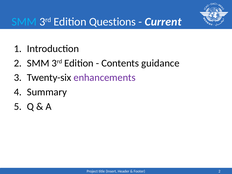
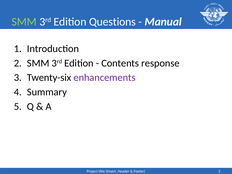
SMM colour: light blue -> light green (24, 22)
Current: Current -> Manual (163, 22)
guidance: guidance -> response (160, 63)
